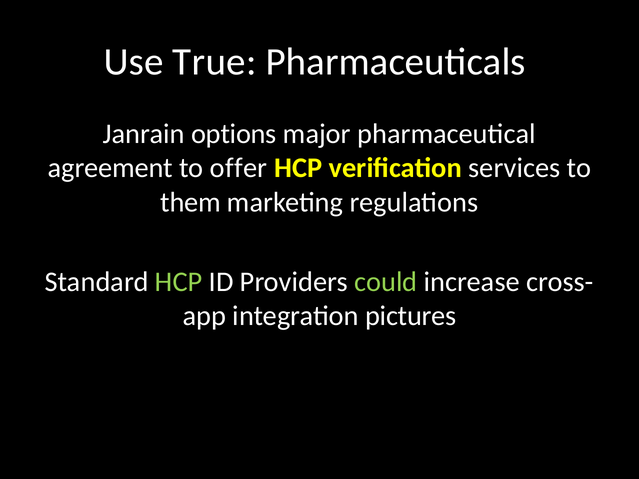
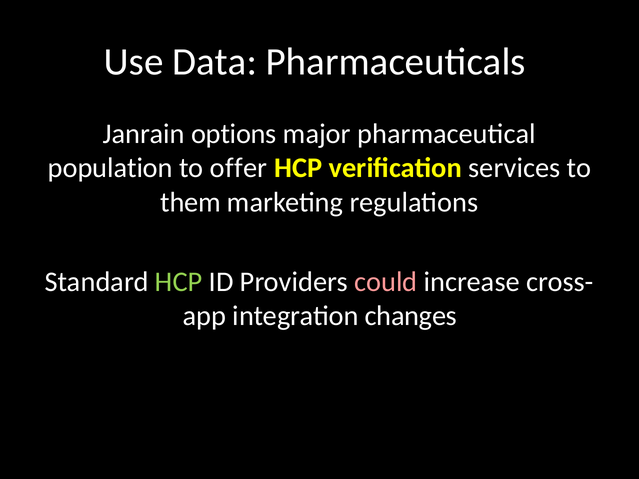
True: True -> Data (215, 62)
agreement: agreement -> population (110, 168)
could colour: light green -> pink (386, 282)
pictures: pictures -> changes (411, 316)
